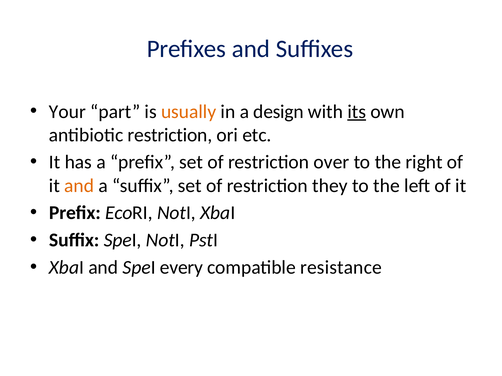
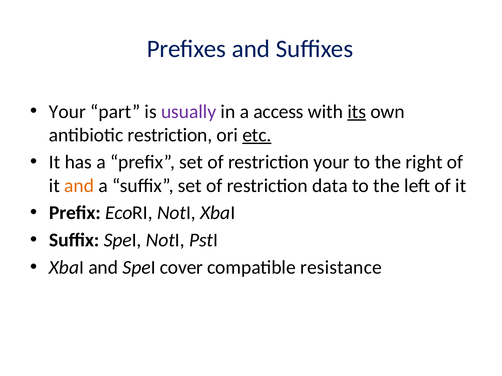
usually colour: orange -> purple (189, 112)
design: design -> access (279, 112)
etc underline: none -> present (257, 135)
restriction over: over -> your (331, 162)
they: they -> data (330, 186)
every: every -> cover (181, 268)
